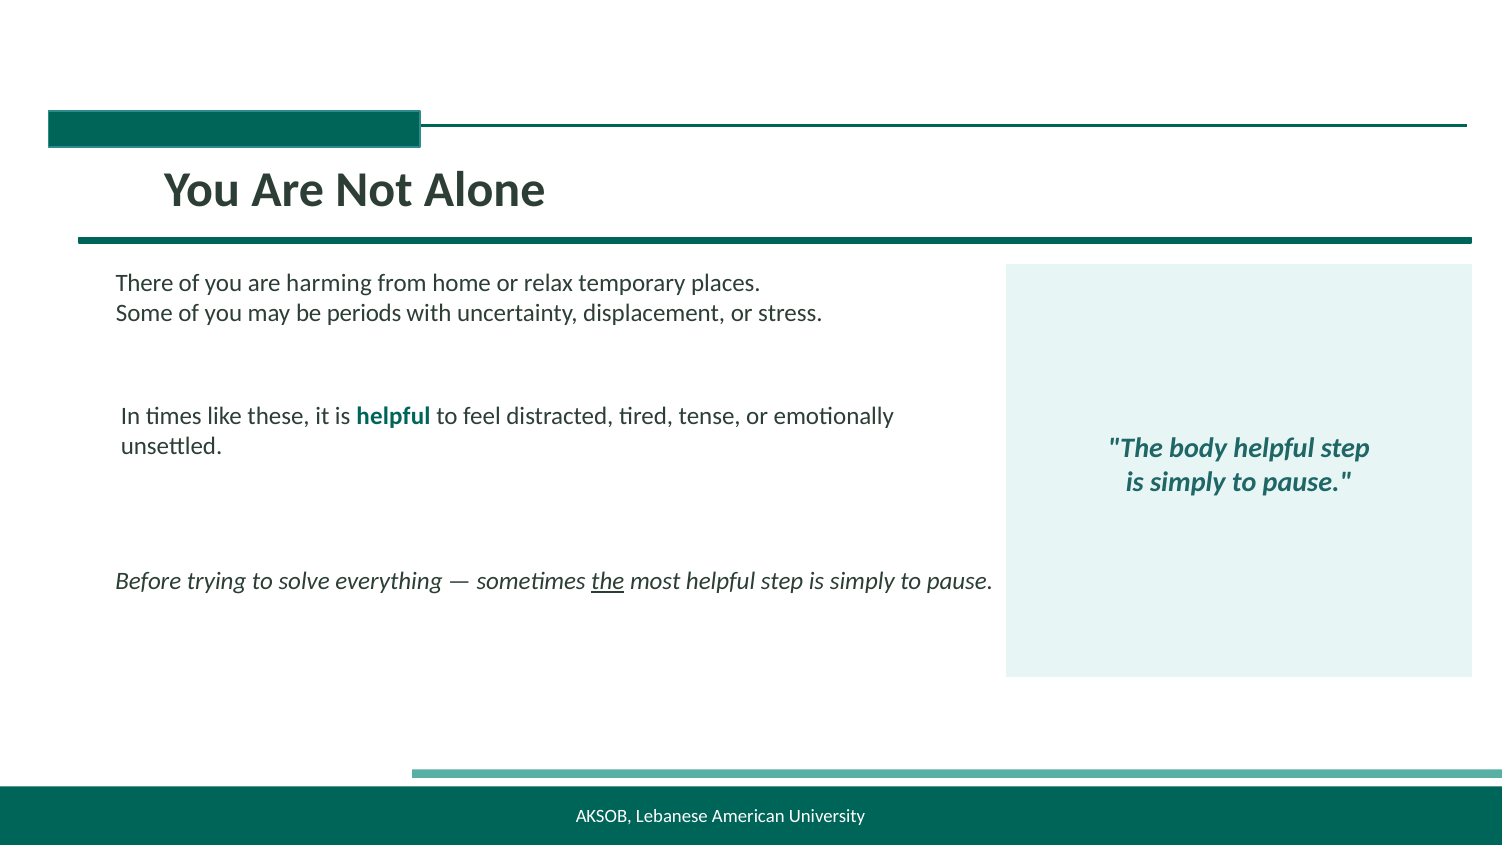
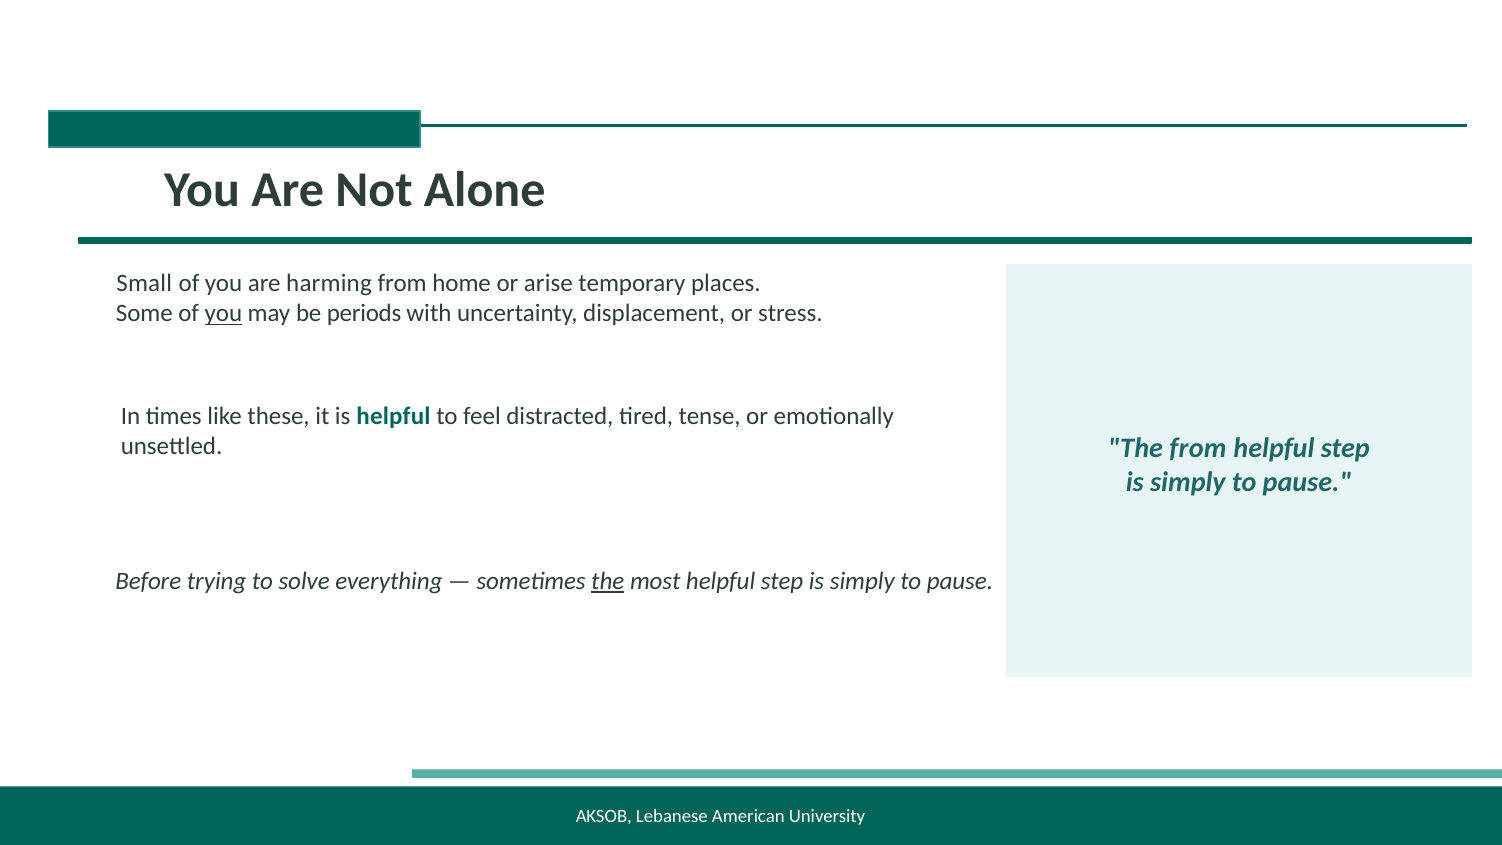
There: There -> Small (144, 284)
relax: relax -> arise (548, 284)
you underline: none -> present (223, 314)
The body: body -> from (1198, 448)
